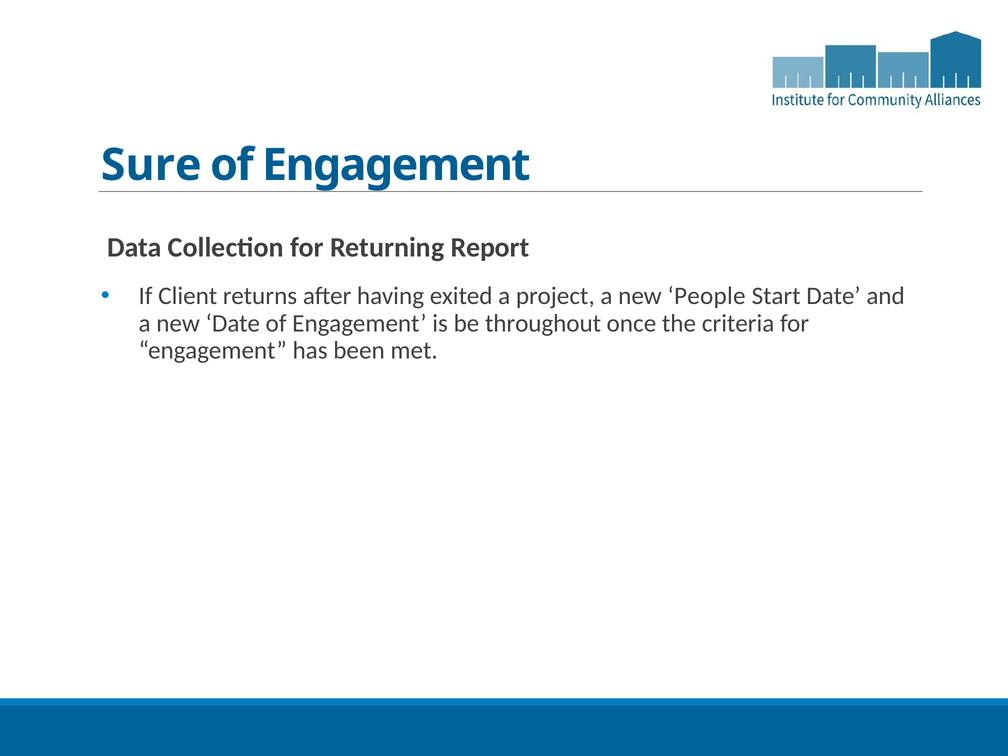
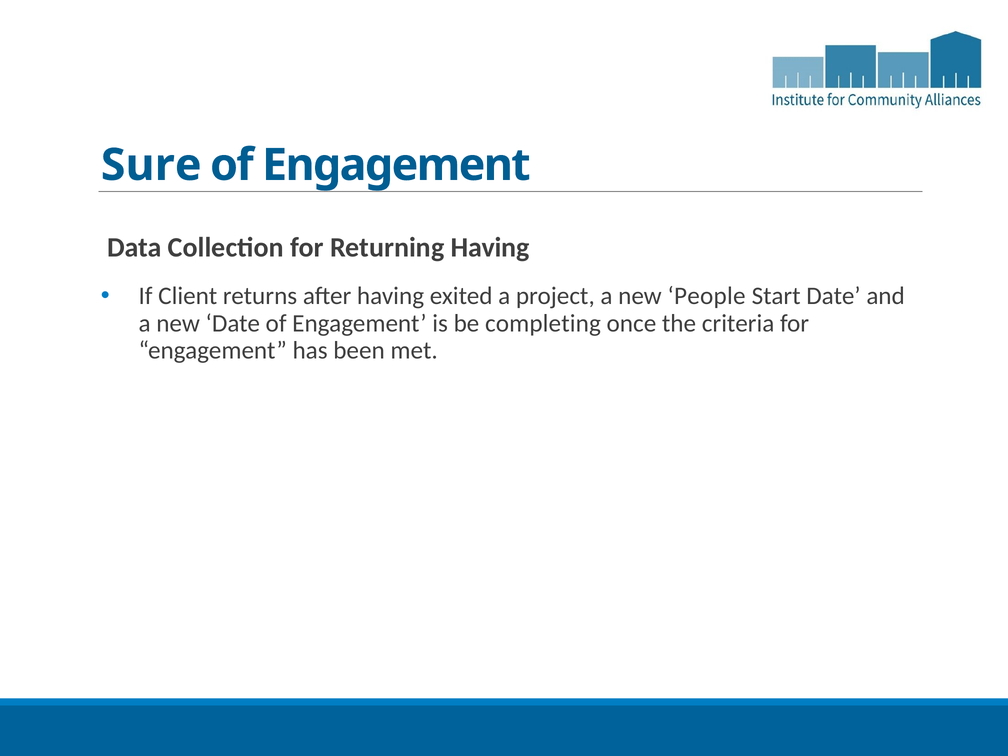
Returning Report: Report -> Having (490, 248)
throughout: throughout -> completing (543, 323)
